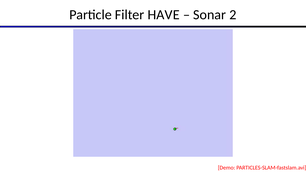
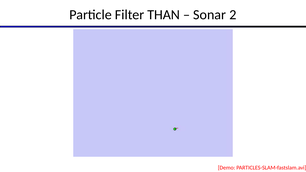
HAVE: HAVE -> THAN (164, 15)
